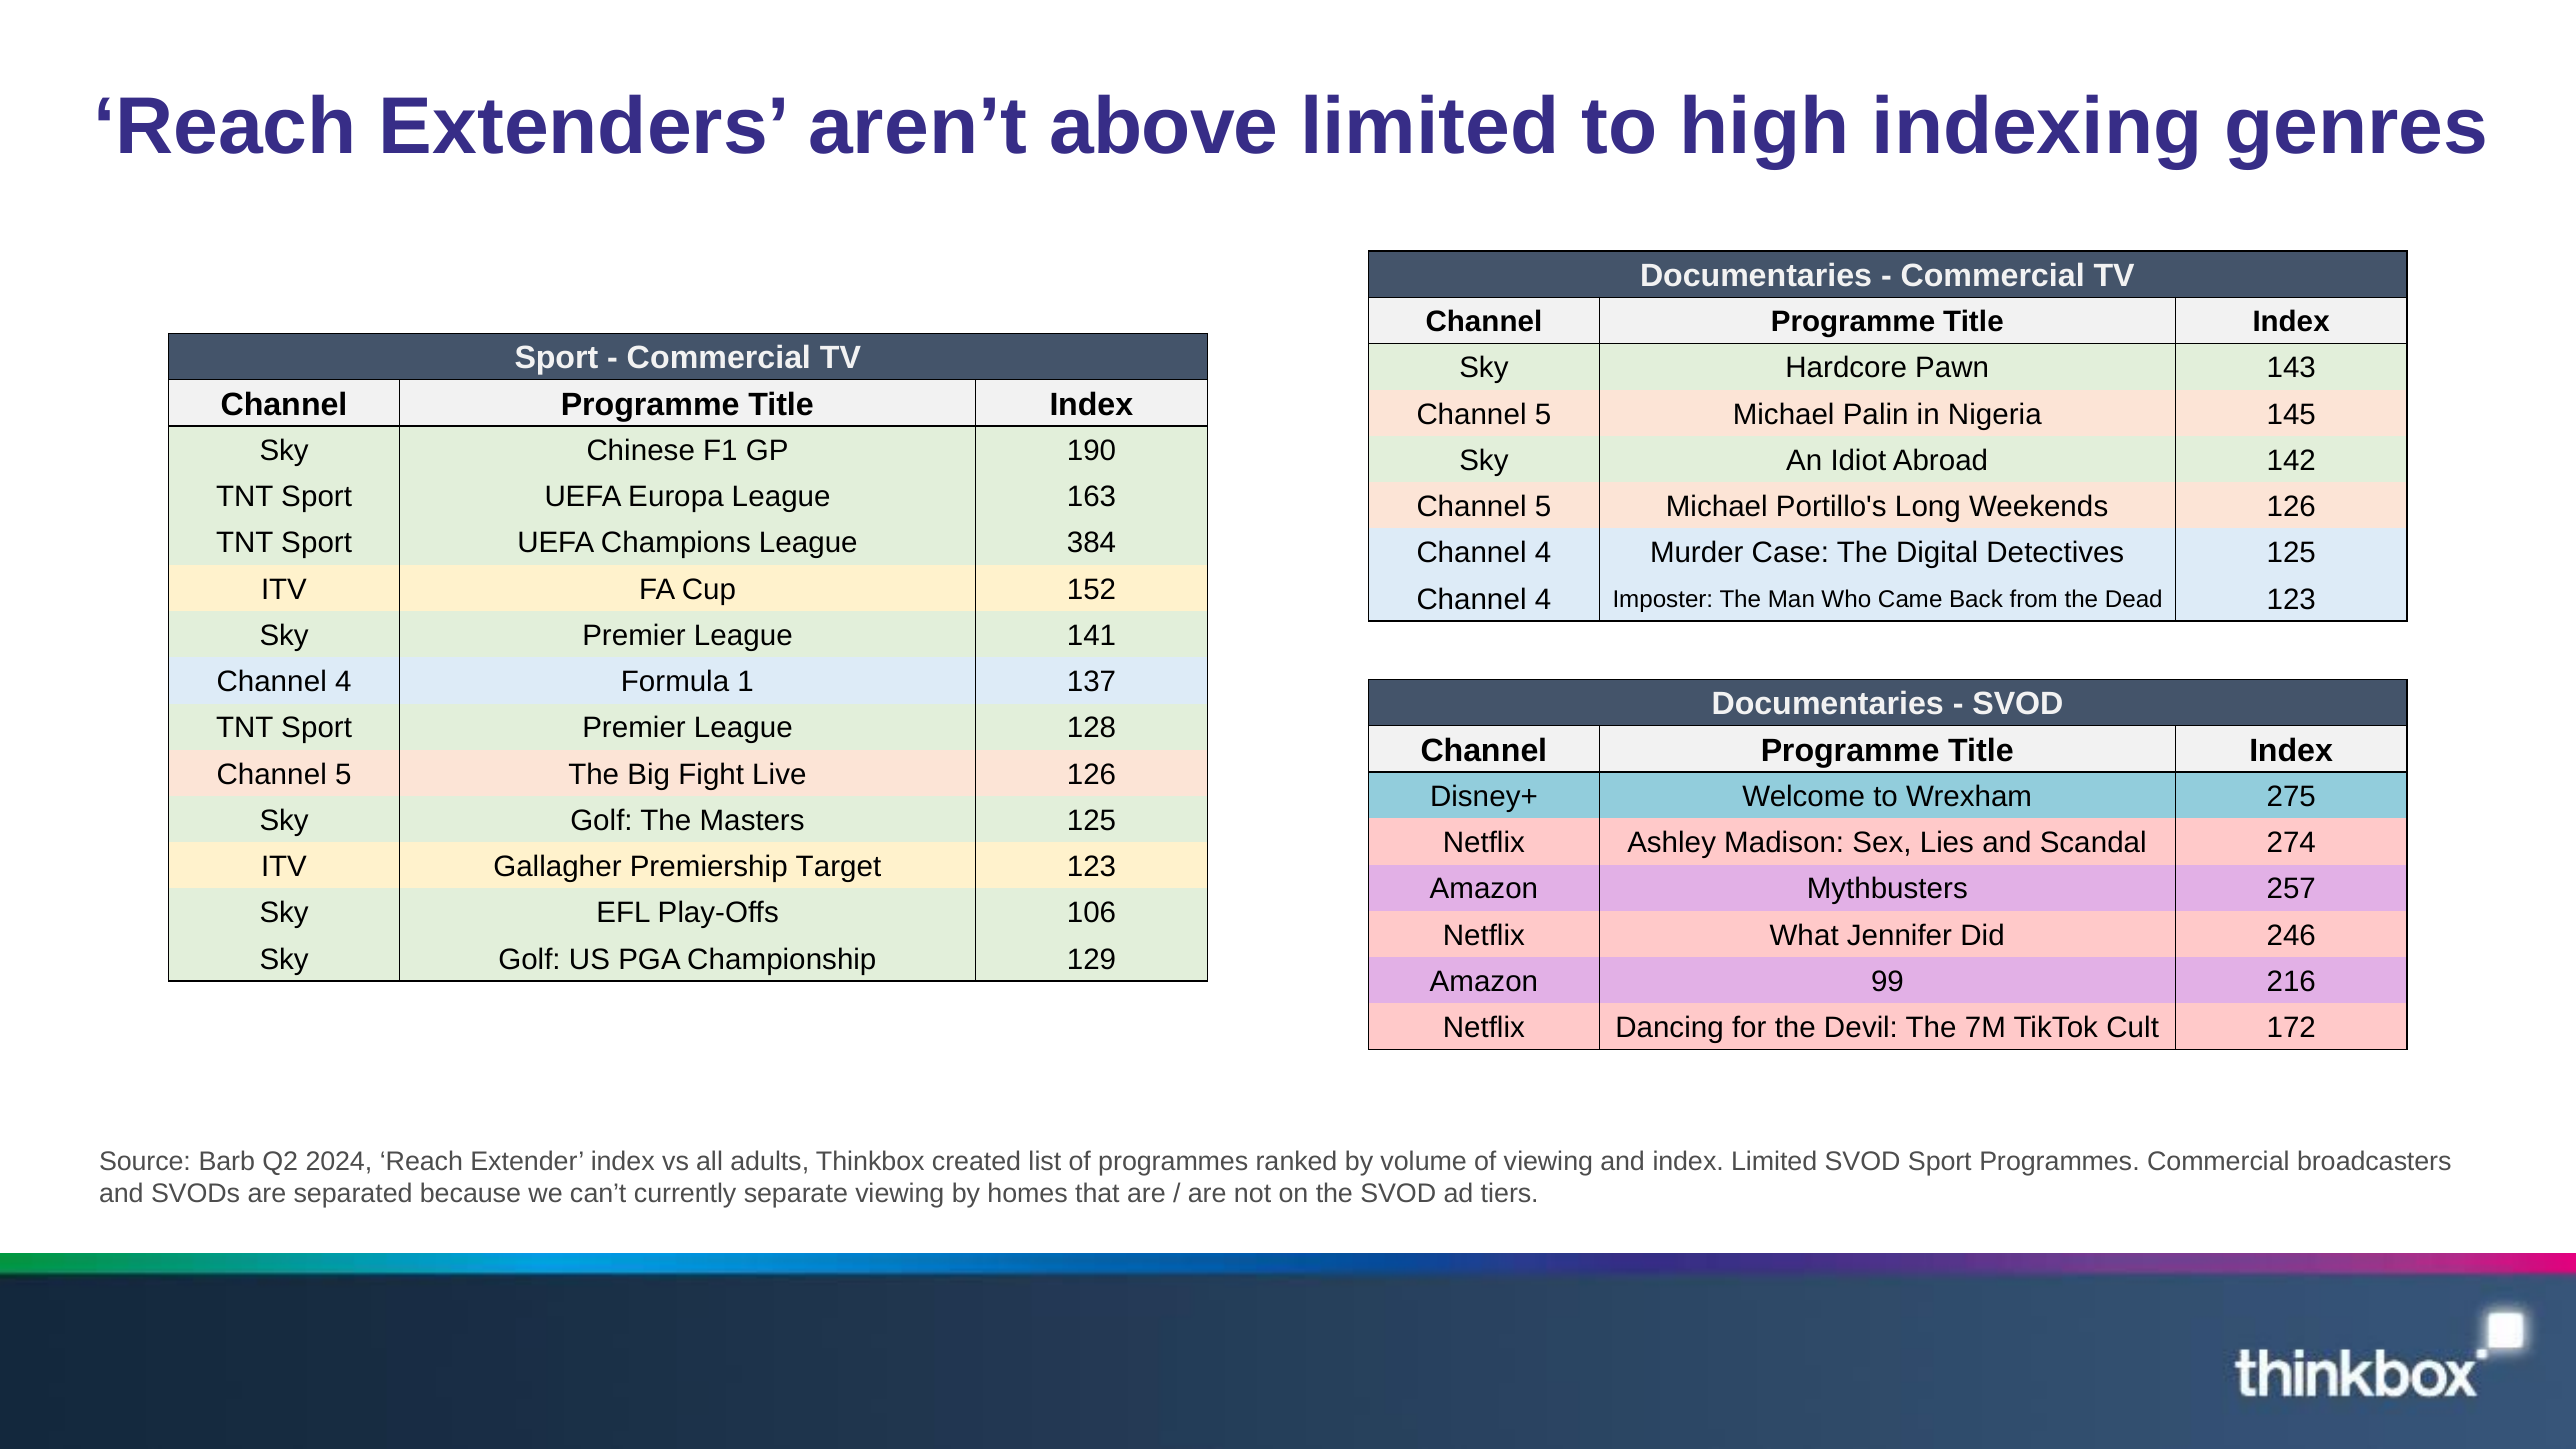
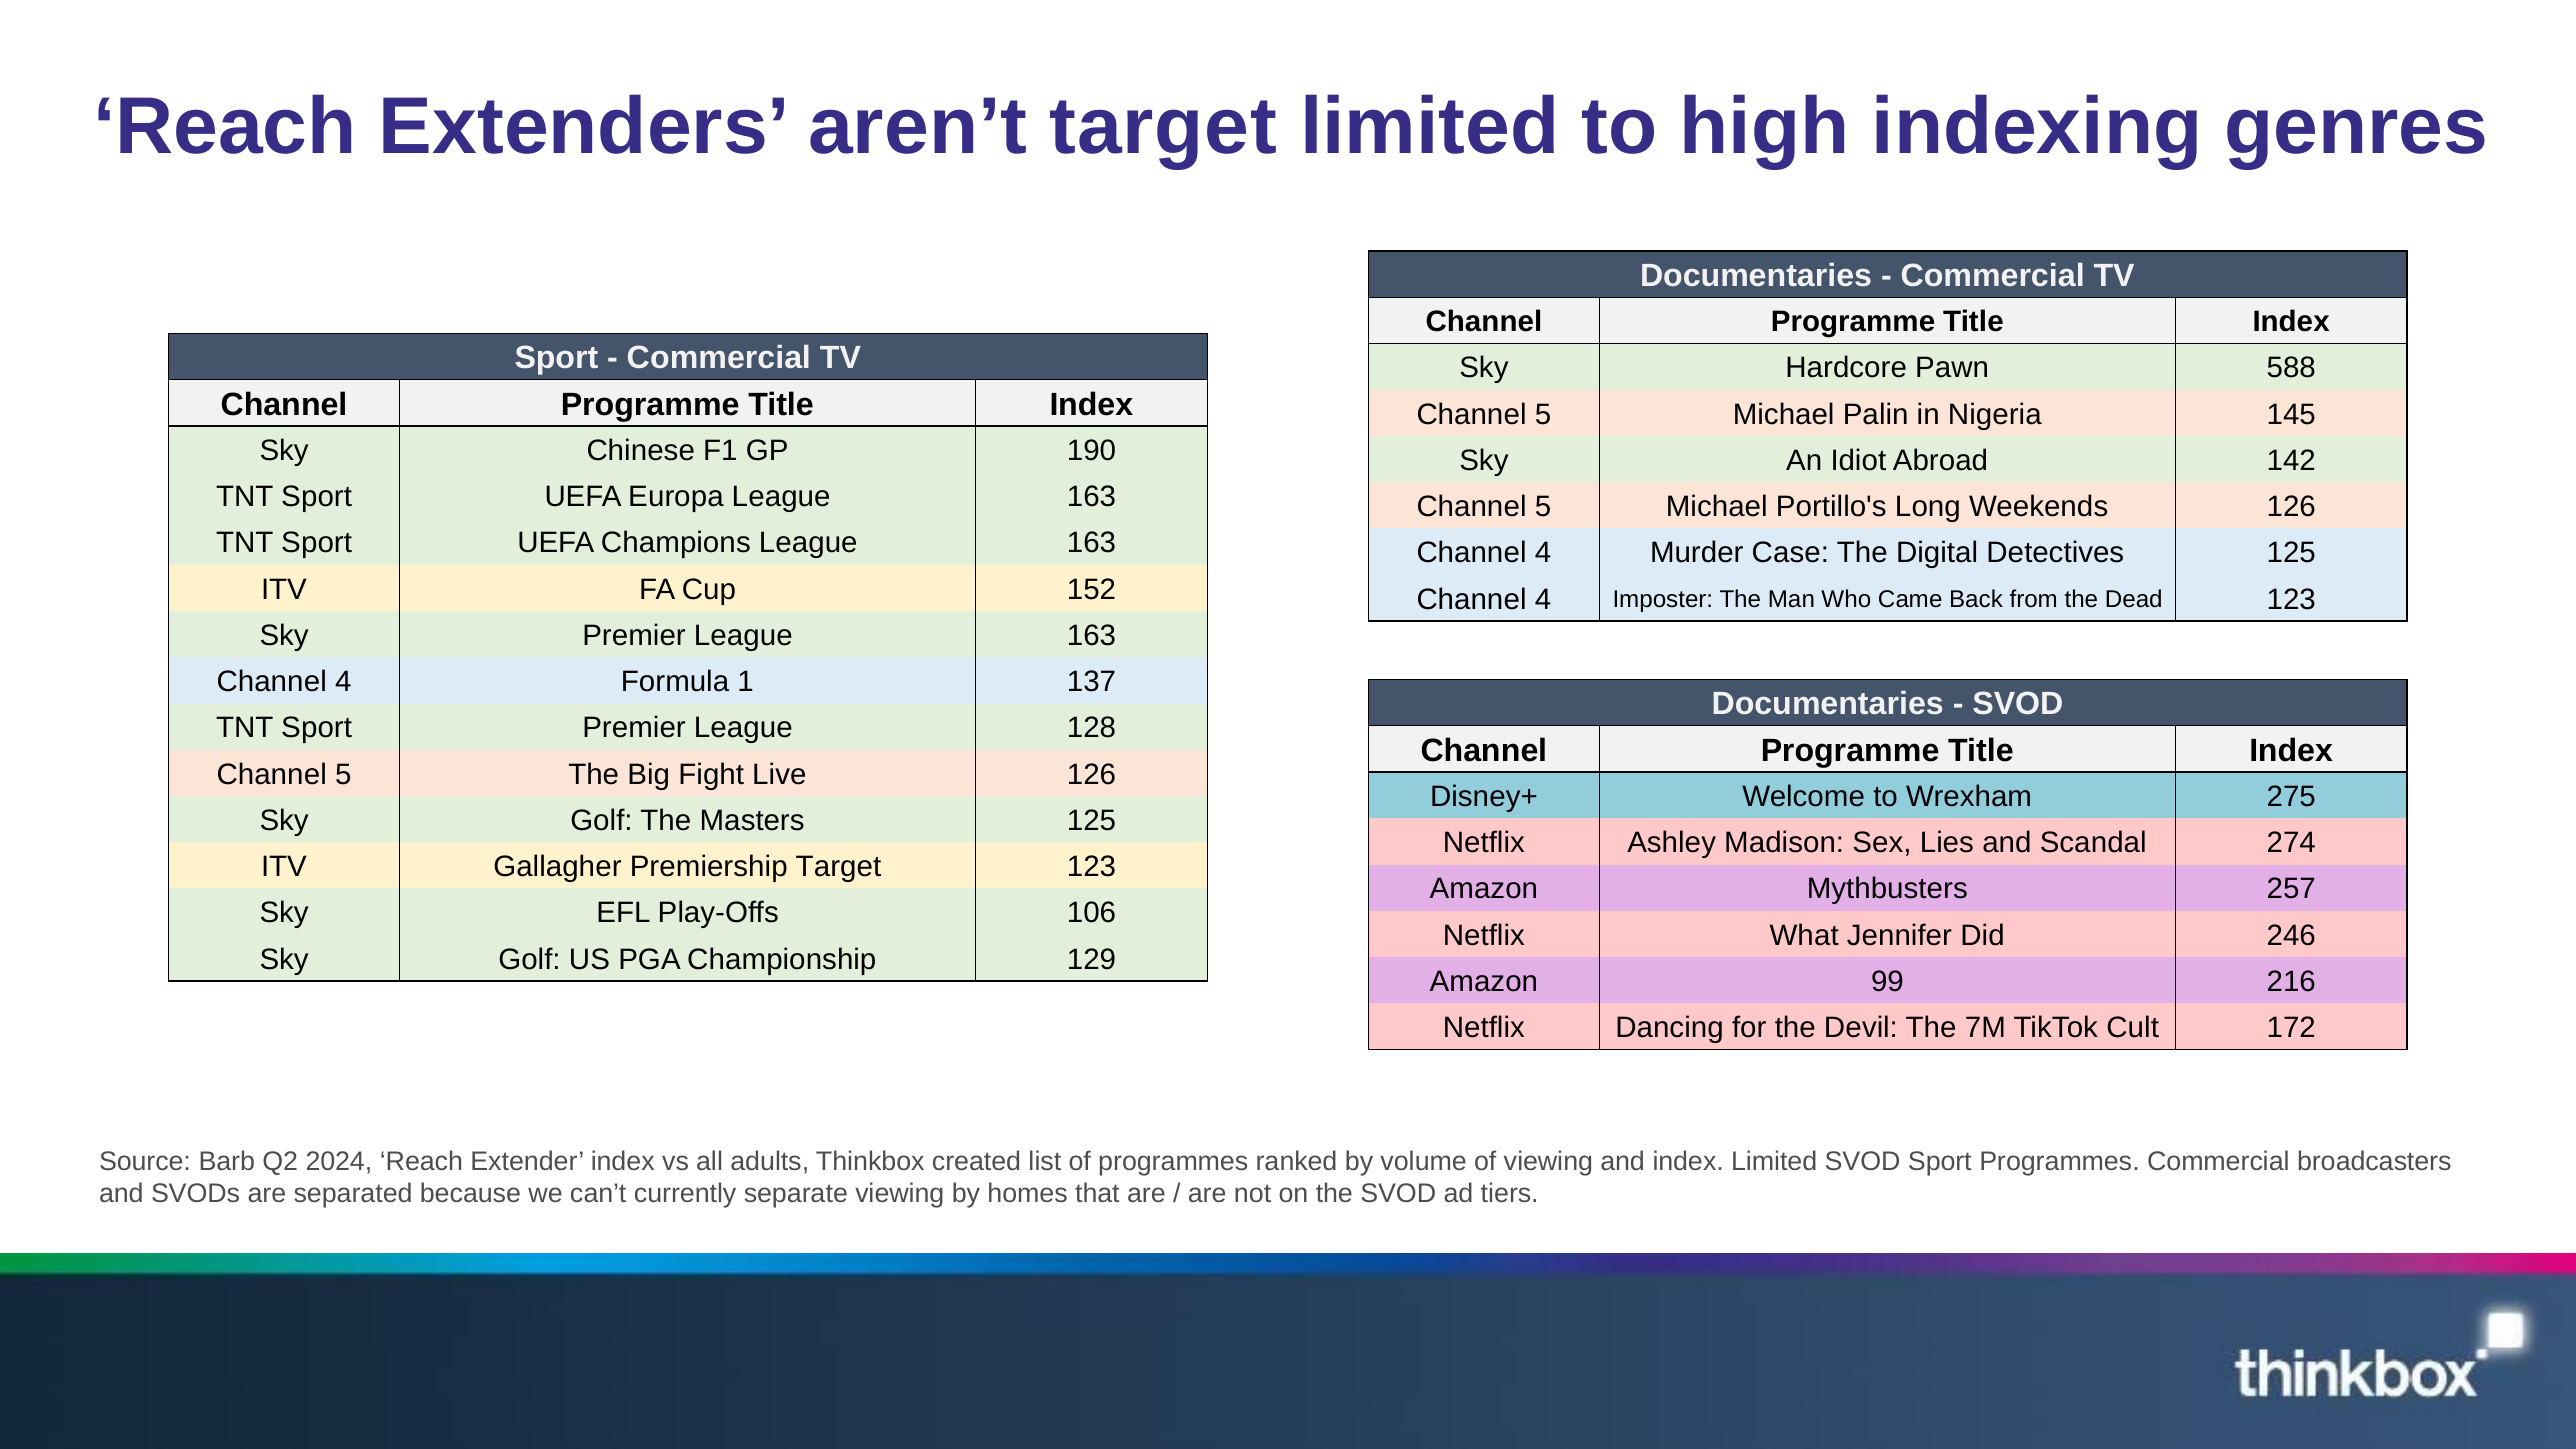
aren’t above: above -> target (1163, 127)
143: 143 -> 588 (2291, 368)
Champions League 384: 384 -> 163 (1091, 543)
Premier League 141: 141 -> 163 (1091, 636)
